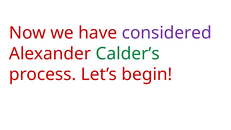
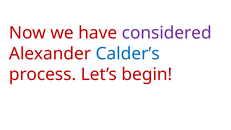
Calder’s colour: green -> blue (128, 54)
